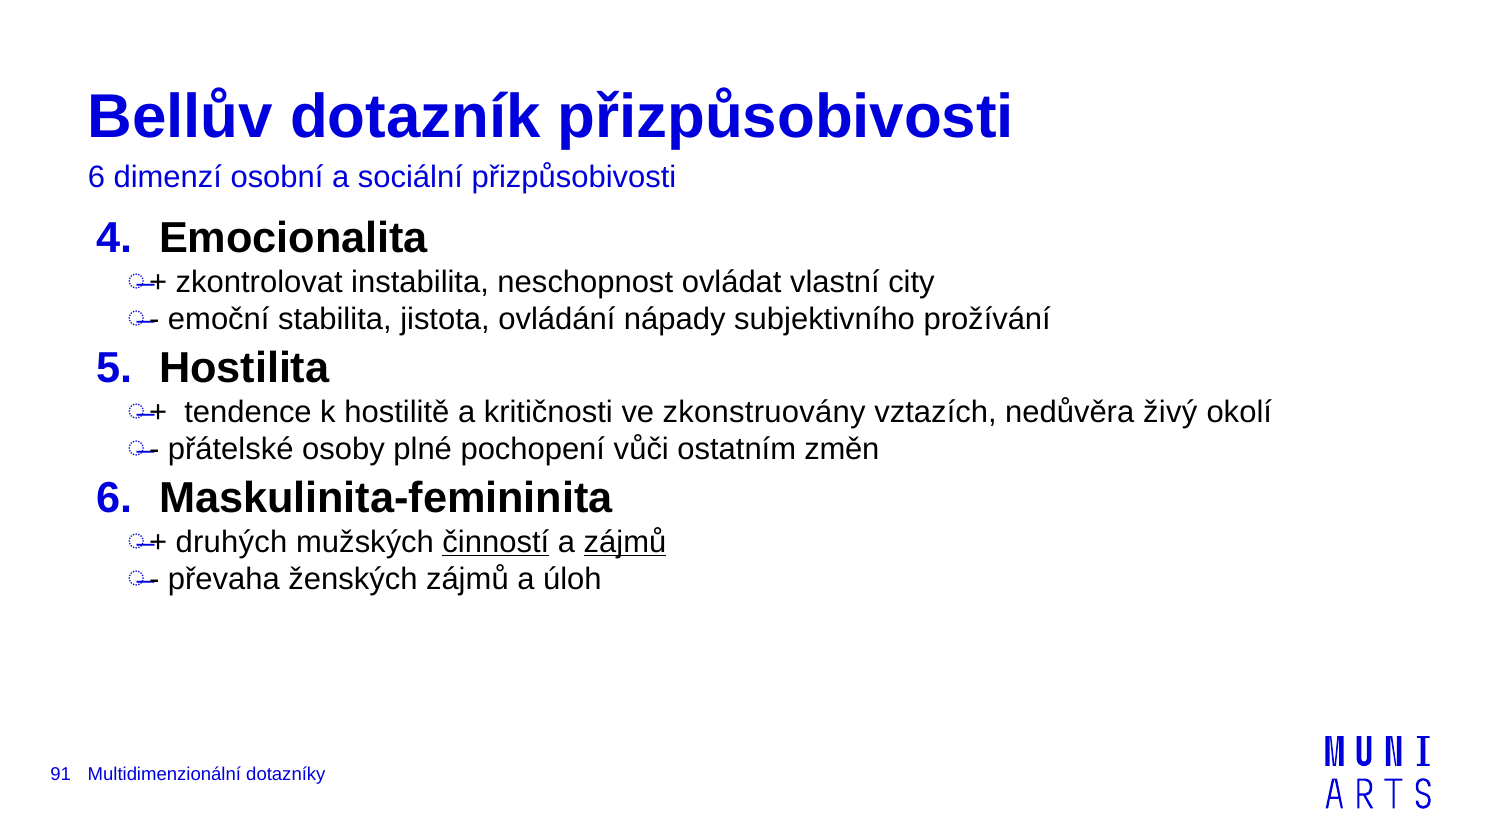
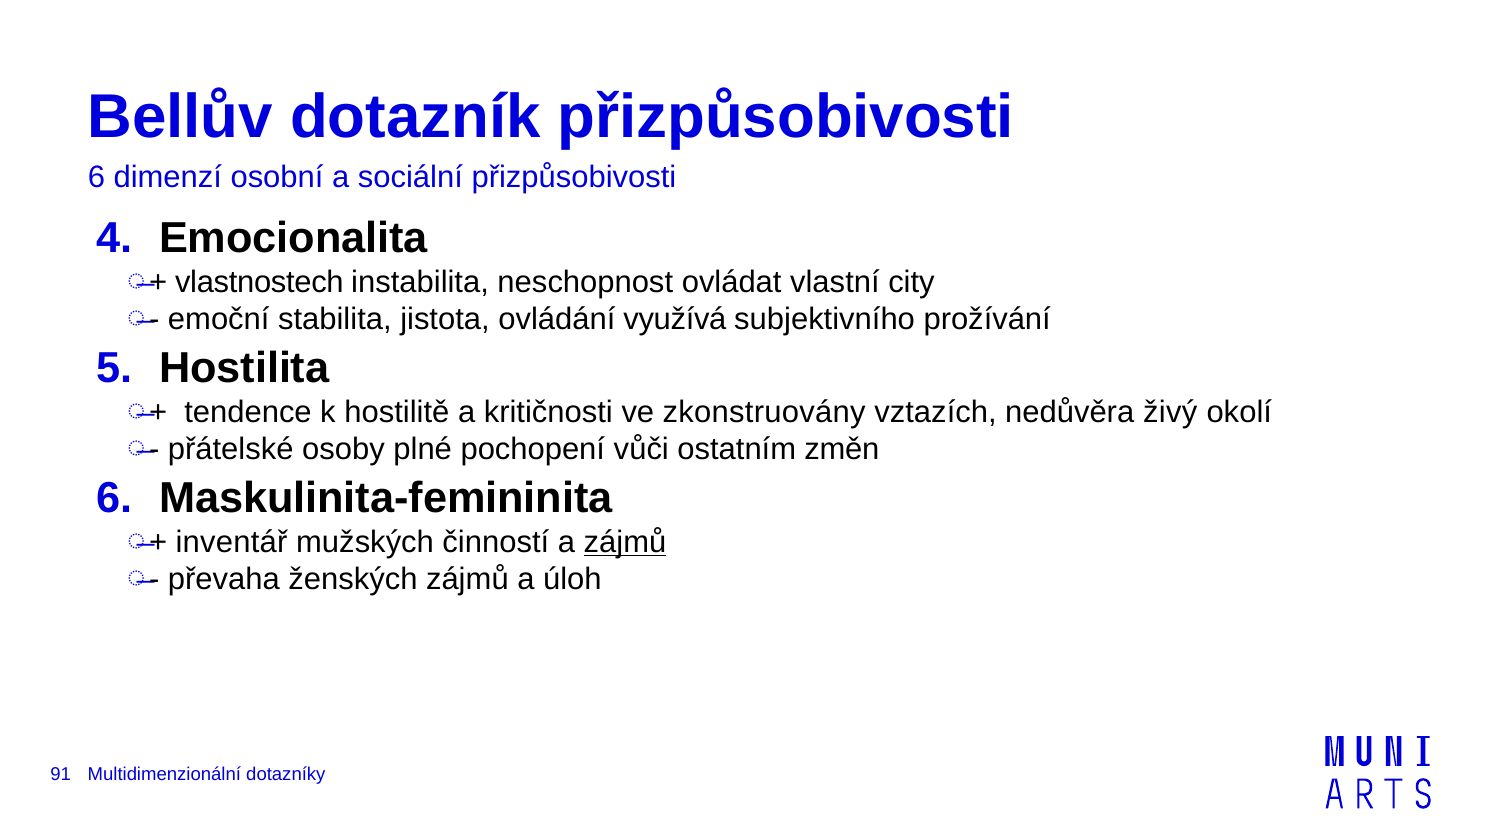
zkontrolovat: zkontrolovat -> vlastnostech (259, 283)
nápady: nápady -> využívá (675, 320)
druhých: druhých -> inventář (231, 542)
činností underline: present -> none (496, 542)
